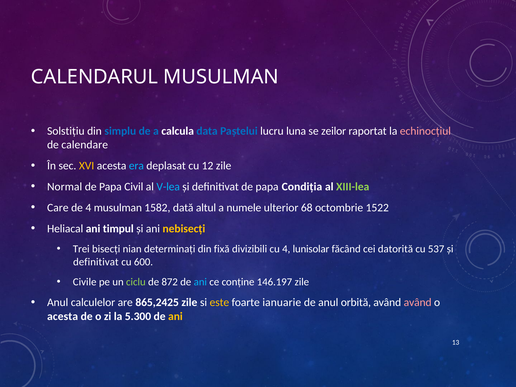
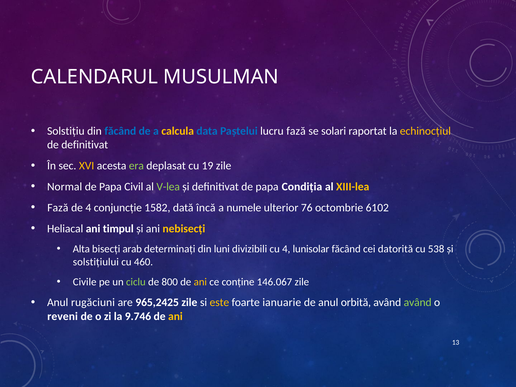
din simplu: simplu -> făcând (120, 131)
calcula colour: white -> yellow (178, 131)
lucru luna: luna -> fază (296, 131)
zeilor: zeilor -> solari (334, 131)
echinocțiul colour: pink -> yellow (425, 131)
de calendare: calendare -> definitivat (85, 145)
era colour: light blue -> light green (136, 166)
12: 12 -> 19 (208, 166)
V-lea colour: light blue -> light green (168, 187)
XIII-lea colour: light green -> yellow (353, 187)
Care: Care -> Fază (58, 208)
4 musulman: musulman -> conjuncție (118, 208)
altul: altul -> încă (206, 208)
68: 68 -> 76 (307, 208)
1522: 1522 -> 6102 (377, 208)
Trei: Trei -> Alta (81, 249)
nian: nian -> arab (132, 249)
fixă: fixă -> luni (222, 249)
537: 537 -> 538 (436, 249)
definitivat: definitivat -> solstițiului (96, 262)
600: 600 -> 460 (143, 262)
872: 872 -> 800 (170, 282)
ani colour: light blue -> yellow (200, 282)
146.197: 146.197 -> 146.067 (274, 282)
calculelor: calculelor -> rugăciuni (93, 303)
865,2425: 865,2425 -> 965,2425 (157, 303)
având colour: pink -> light green (418, 303)
acesta: acesta -> reveni (63, 316)
5.300: 5.300 -> 9.746 (138, 316)
